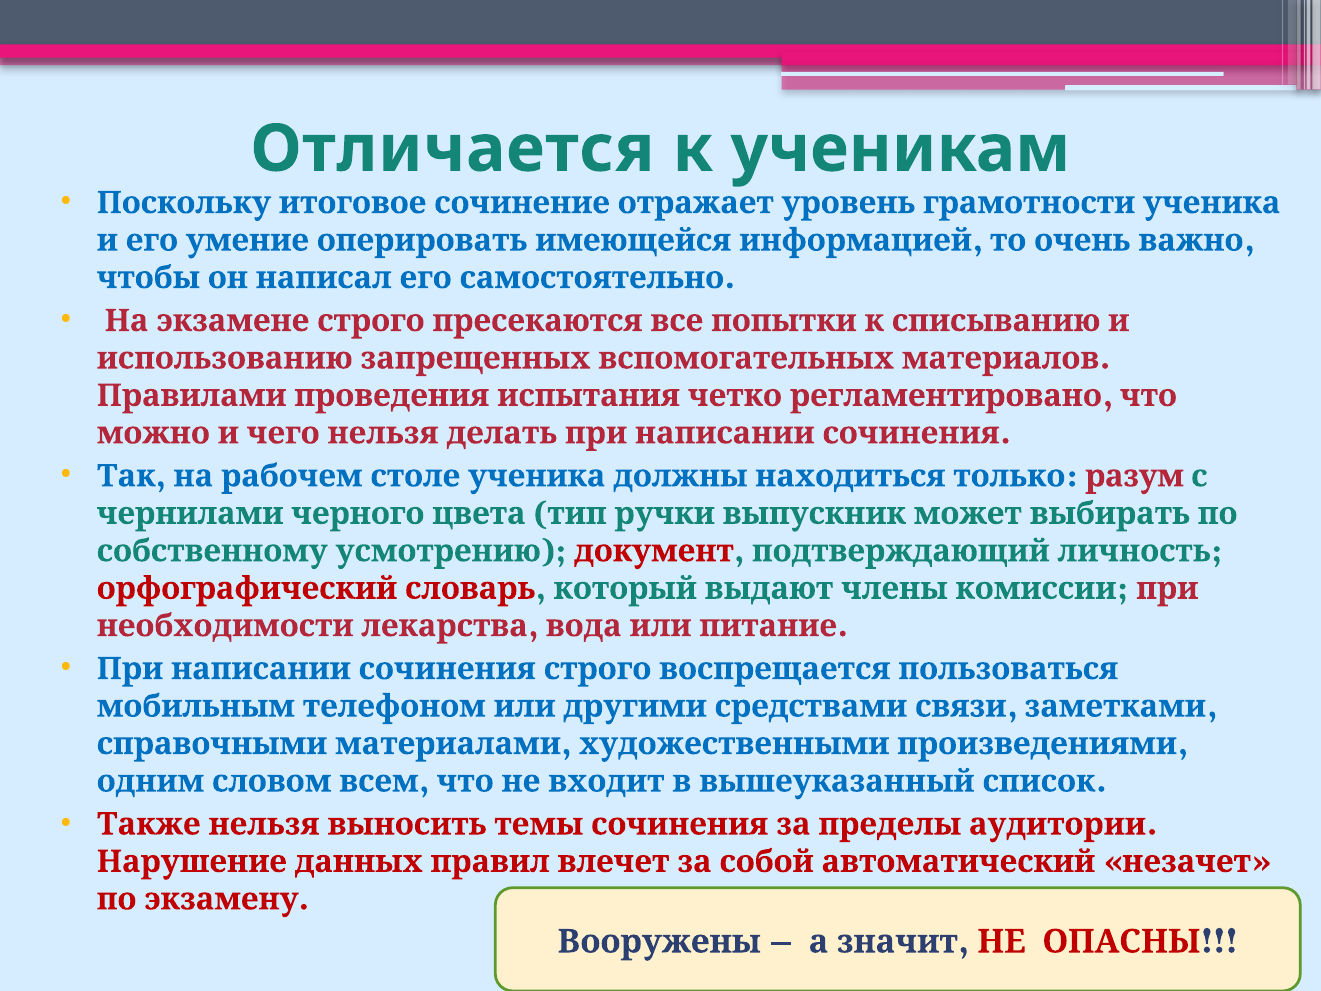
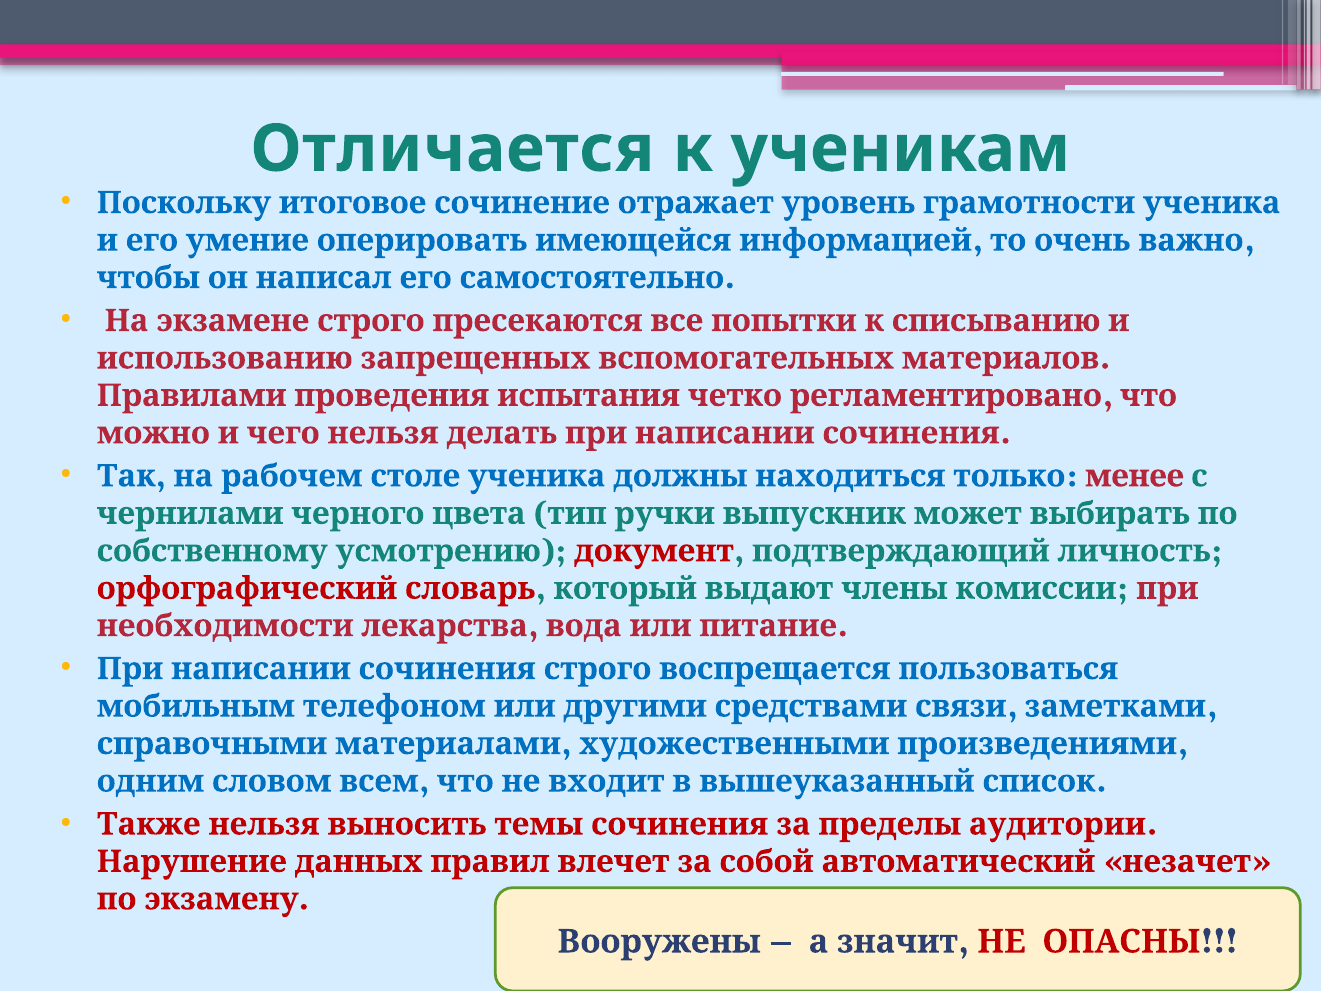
разум: разум -> менее (1135, 476)
